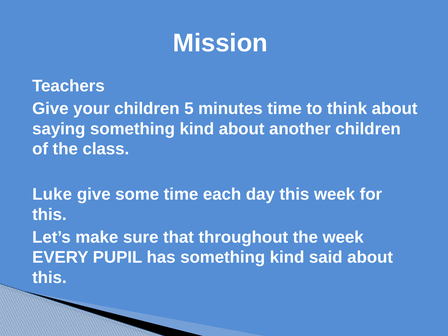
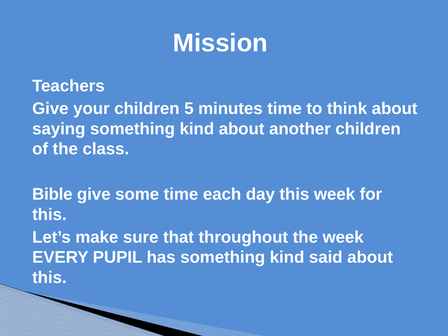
Luke: Luke -> Bible (52, 194)
